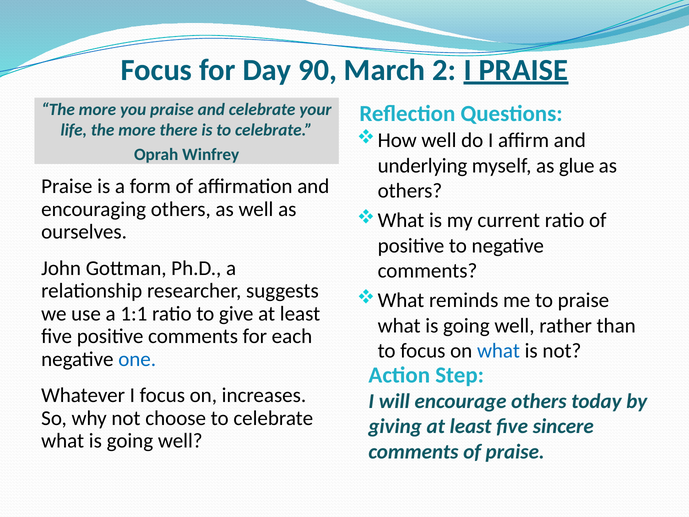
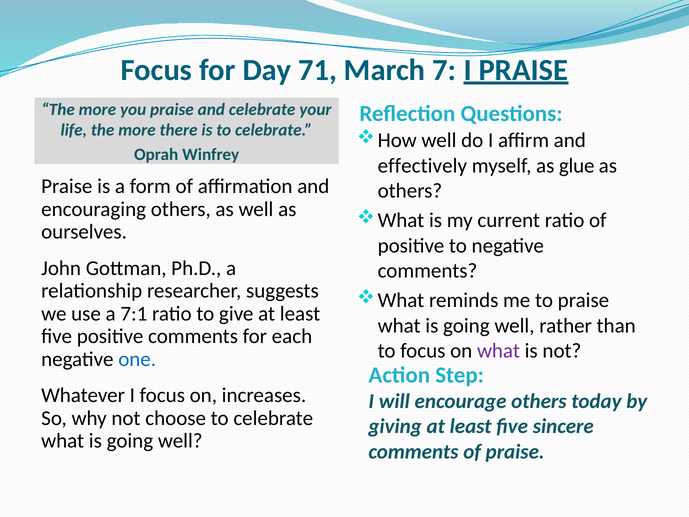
90: 90 -> 71 (317, 70)
2: 2 -> 7 (444, 70)
underlying: underlying -> effectively (422, 166)
1:1: 1:1 -> 7:1 (134, 314)
what colour: blue -> purple (499, 351)
